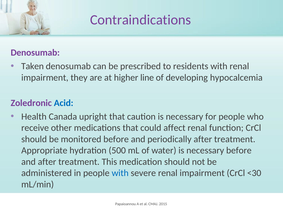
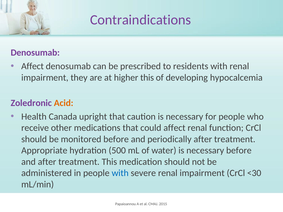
Taken: Taken -> Affect (33, 66)
higher line: line -> this (147, 78)
Acid colour: blue -> orange (64, 103)
